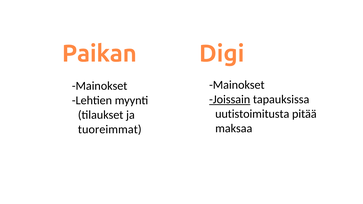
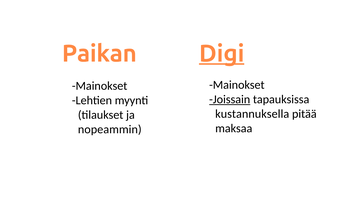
Digi underline: none -> present (222, 54)
uutistoimitusta: uutistoimitusta -> kustannuksella (252, 114)
tuoreimmat: tuoreimmat -> nopeammin (110, 129)
